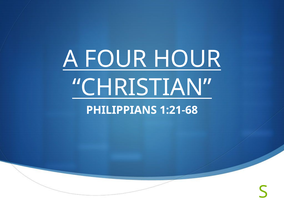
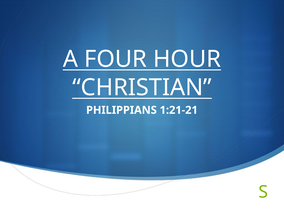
1:21-68: 1:21-68 -> 1:21-21 (179, 110)
